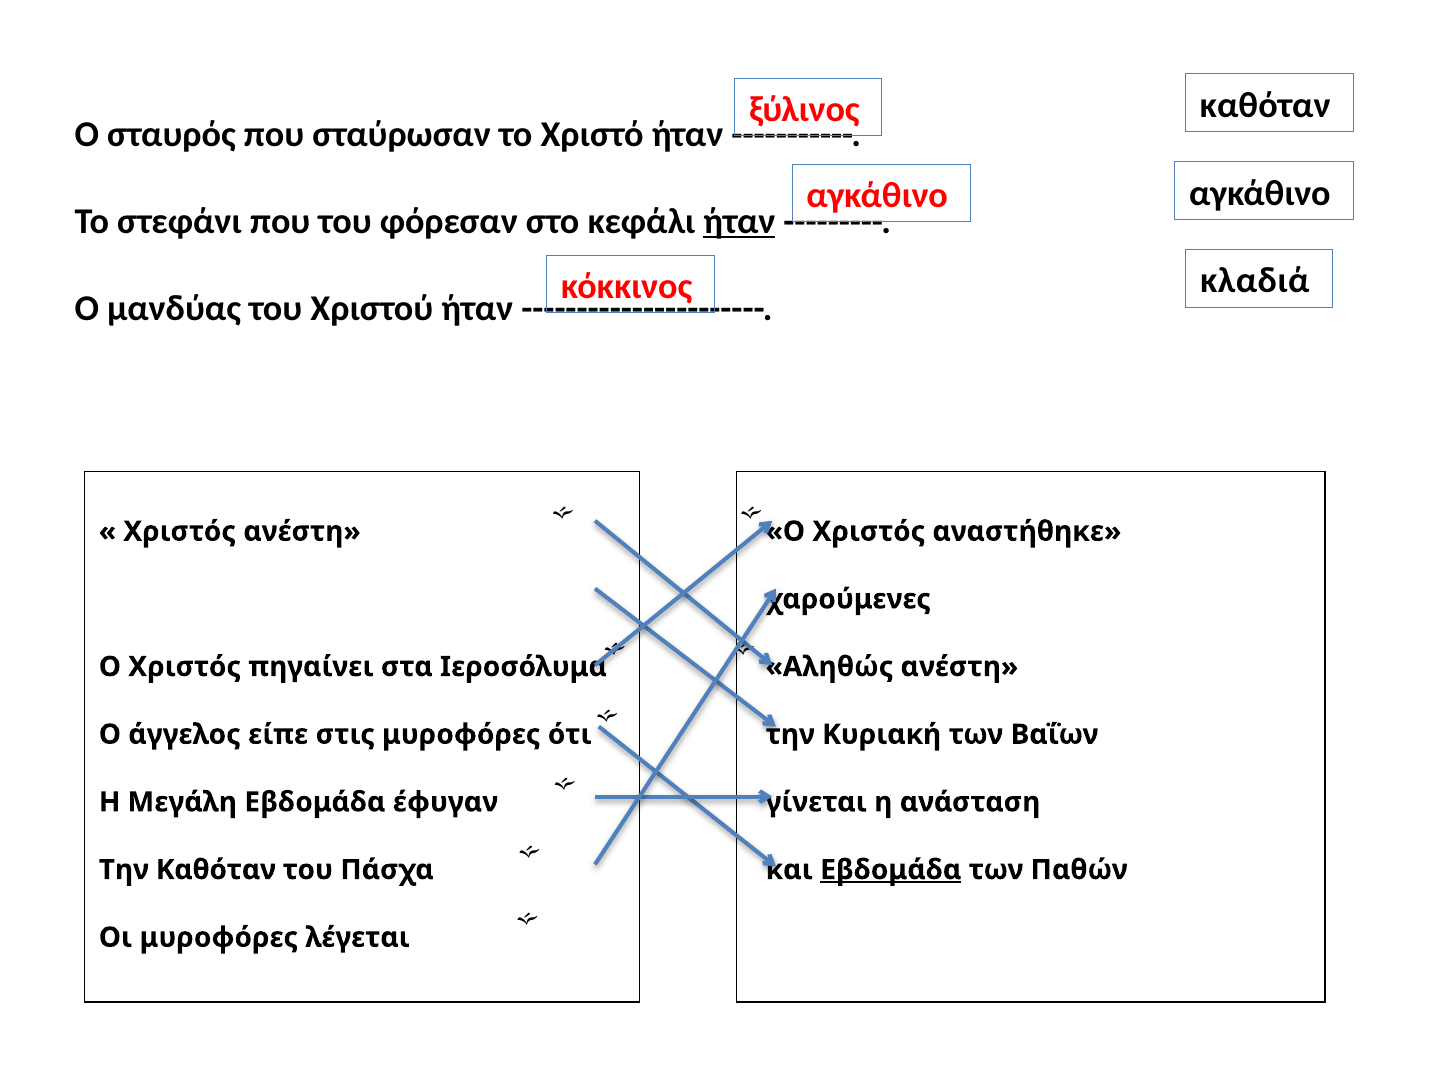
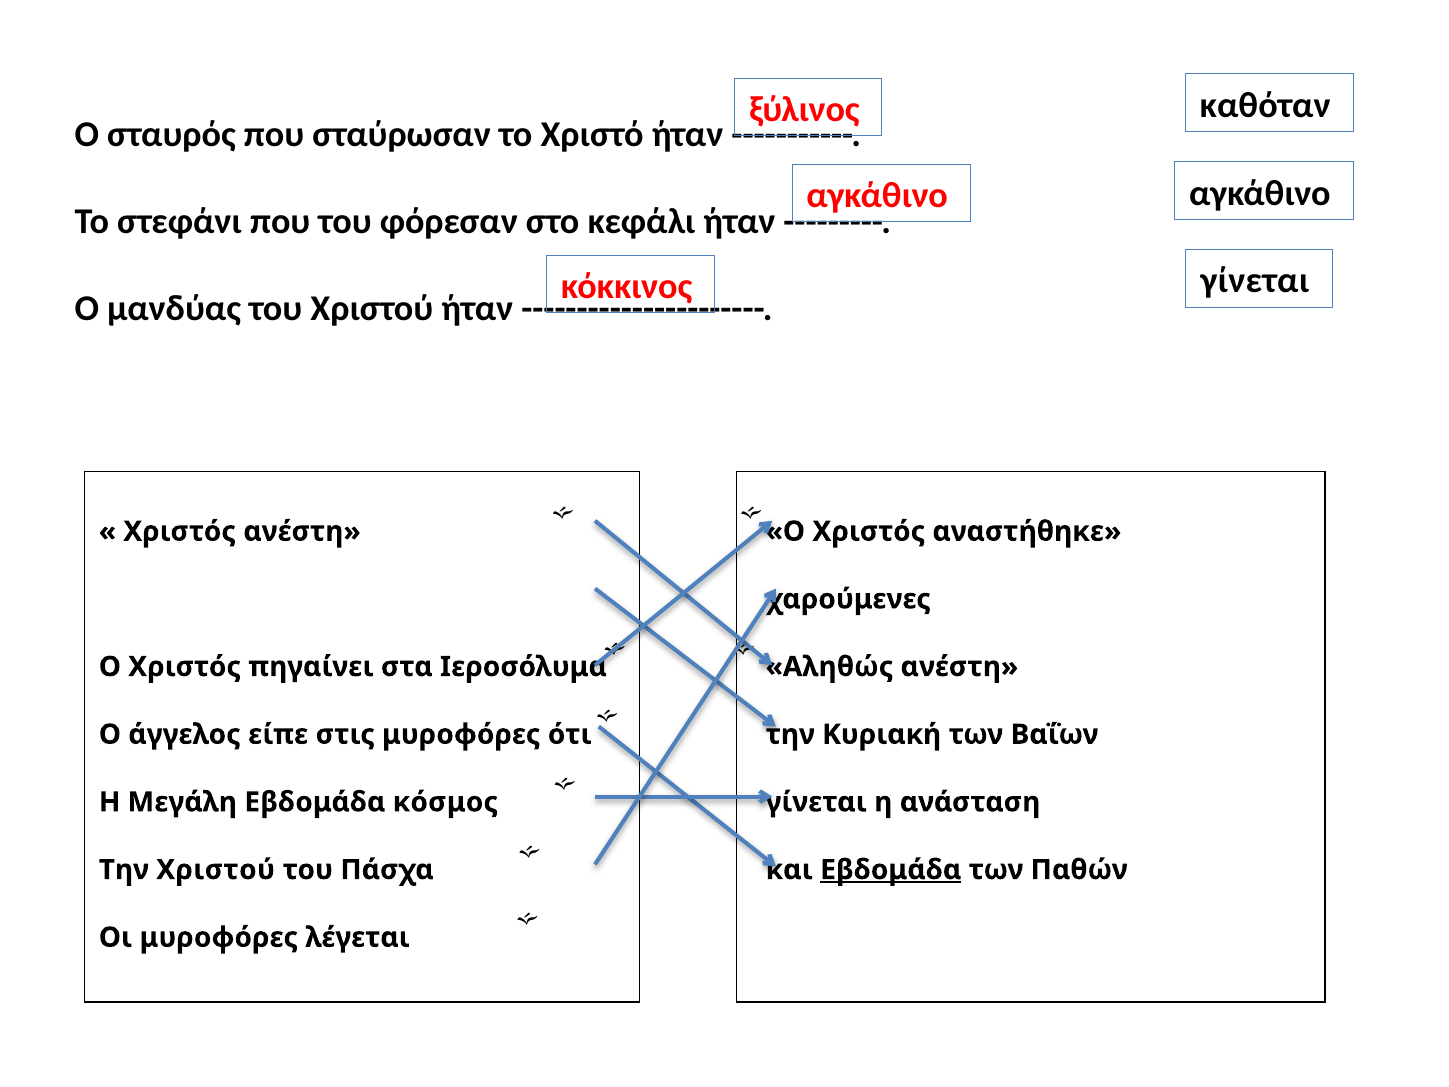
ήταν underline: present -> none (739, 222)
κλαδιά: κλαδιά -> γίνεται (1255, 281)
έφυγαν: έφυγαν -> κόσμος (445, 802)
Την Καθόταν: Καθόταν -> Χριστού (216, 870)
